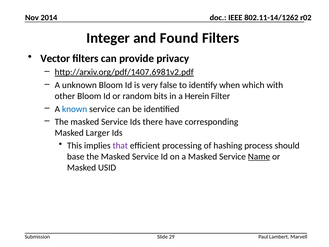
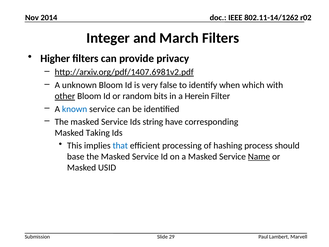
Found: Found -> March (179, 38)
Vector: Vector -> Higher (55, 58)
other underline: none -> present (65, 96)
there: there -> string (153, 122)
Larger: Larger -> Taking (98, 133)
that colour: purple -> blue (120, 145)
